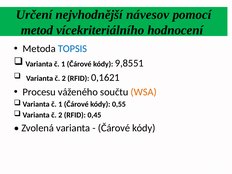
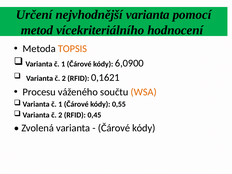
nejvhodnější návesov: návesov -> varianta (148, 15)
TOPSIS colour: blue -> orange (72, 49)
9,8551: 9,8551 -> 6,0900 (129, 63)
